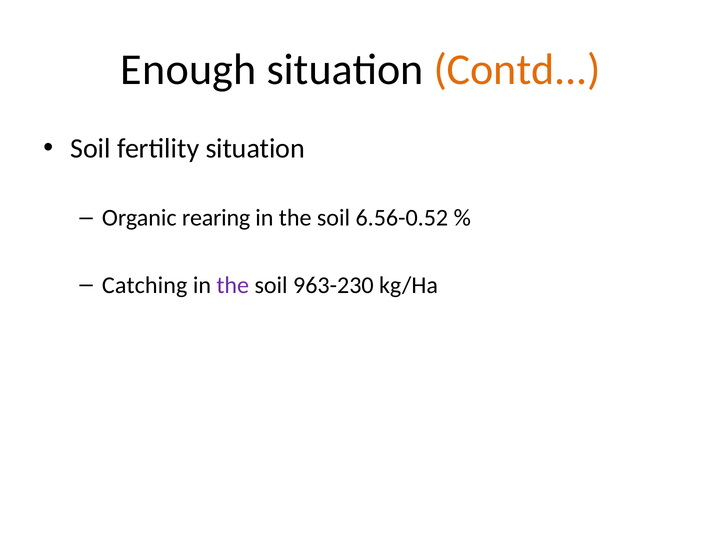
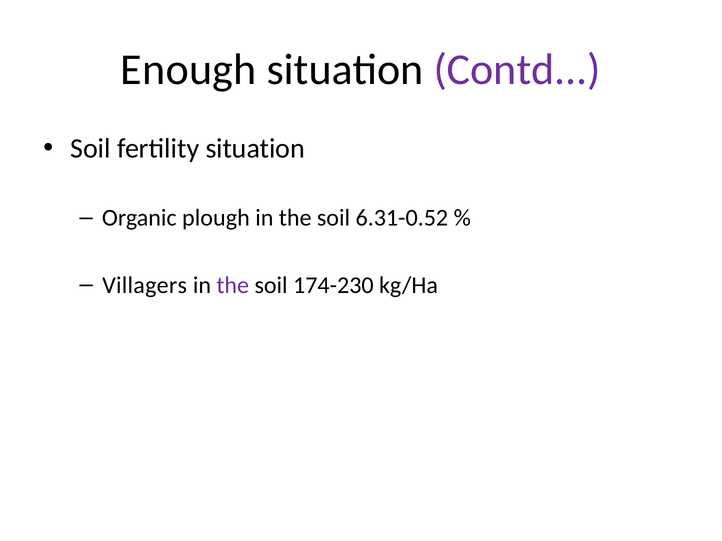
Contd colour: orange -> purple (517, 70)
rearing: rearing -> plough (216, 218)
6.56-0.52: 6.56-0.52 -> 6.31-0.52 (402, 218)
Catching: Catching -> Villagers (145, 286)
963-230: 963-230 -> 174-230 (333, 286)
